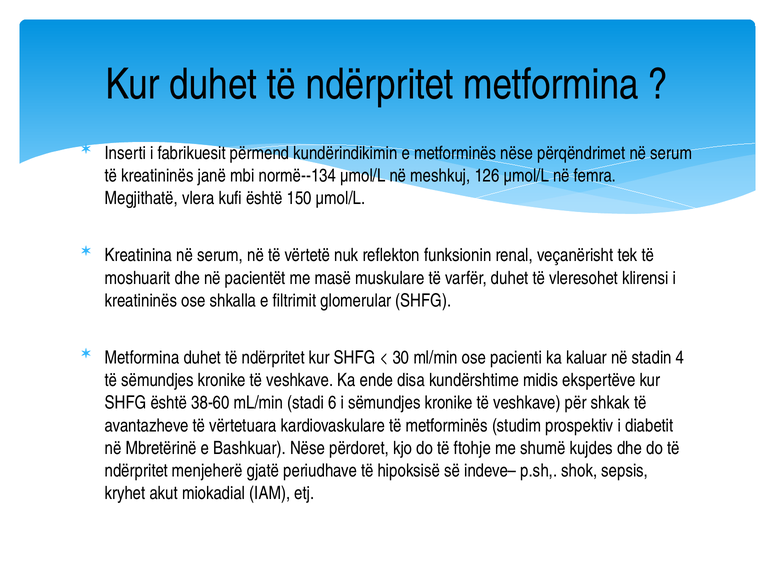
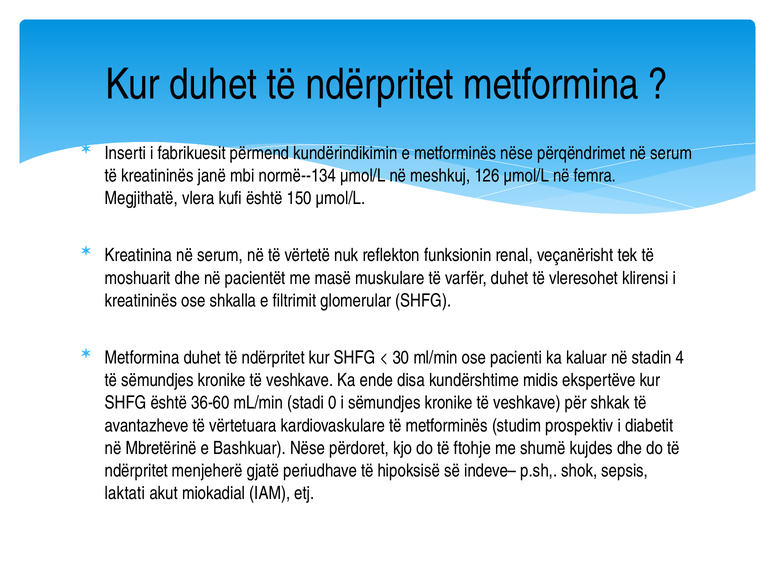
38-60: 38-60 -> 36-60 (210, 403)
6: 6 -> 0 (332, 403)
kryhet: kryhet -> laktati (125, 494)
